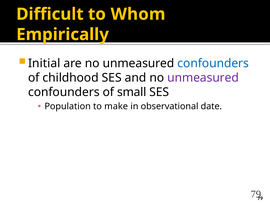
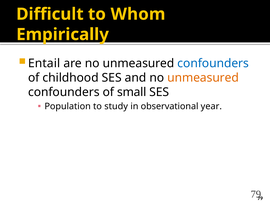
Initial: Initial -> Entail (44, 63)
unmeasured colour: purple -> orange (203, 78)
make: make -> study (116, 106)
date: date -> year (211, 106)
